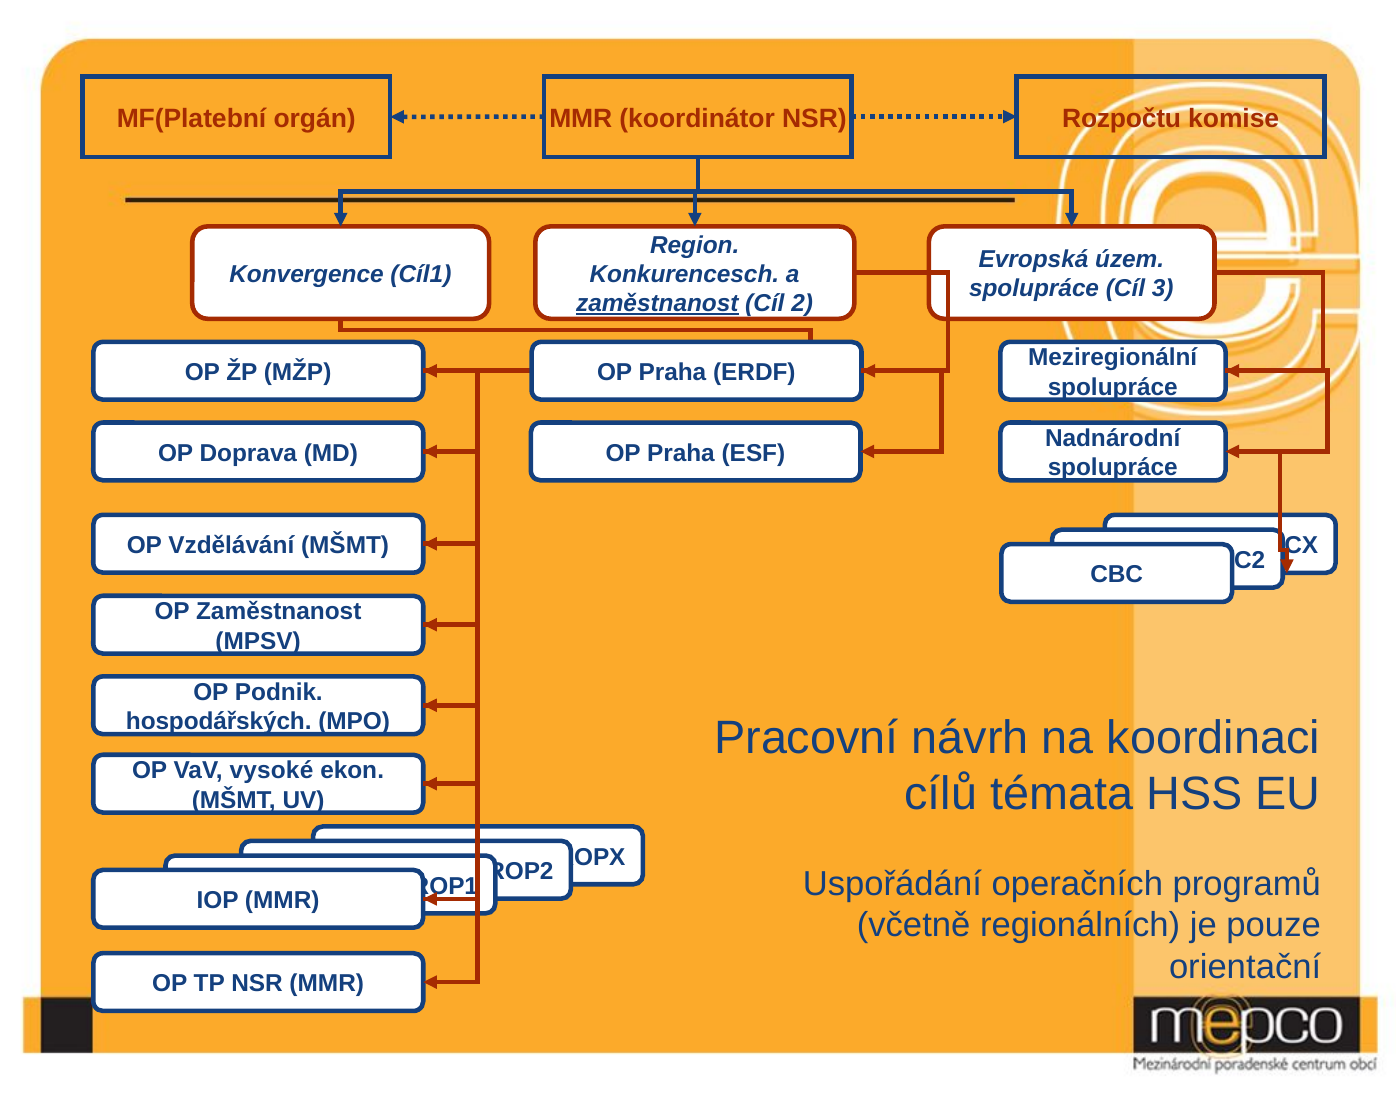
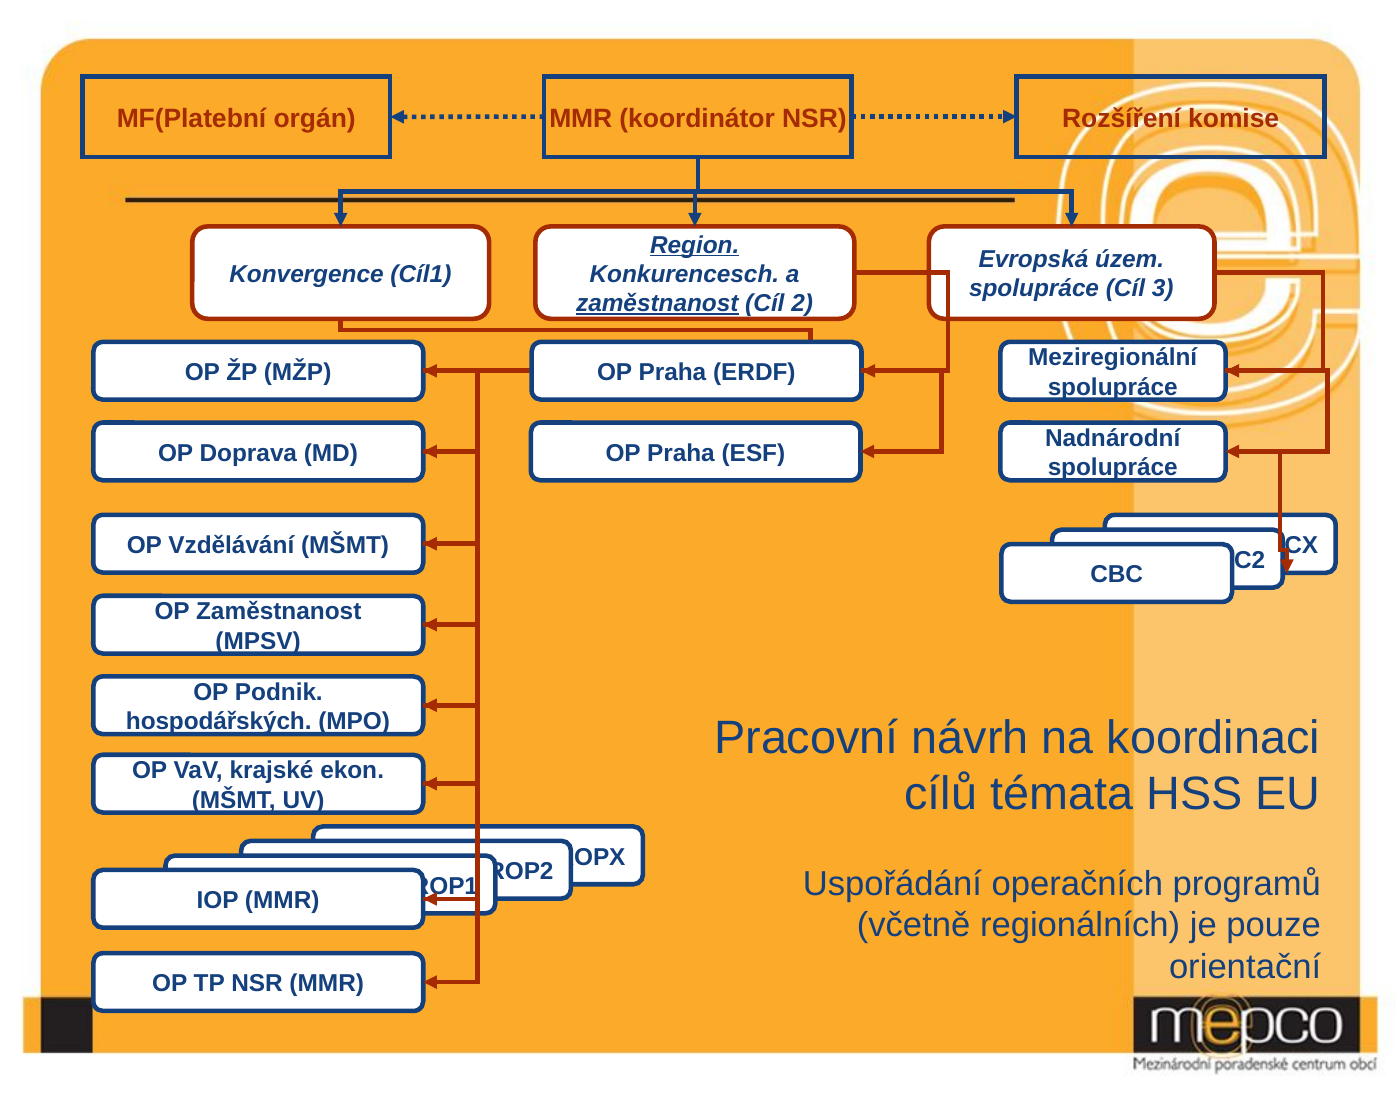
Rozpočtu: Rozpočtu -> Rozšíření (1122, 118)
Region underline: none -> present (695, 245)
vysoké: vysoké -> krajské (272, 771)
